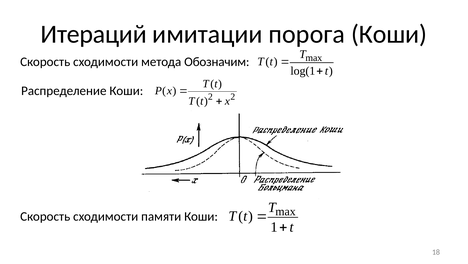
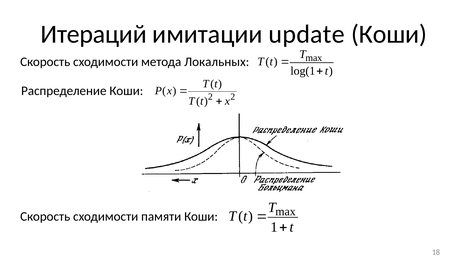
порога: порога -> update (307, 34)
Обозначим: Обозначим -> Локальных (217, 62)
